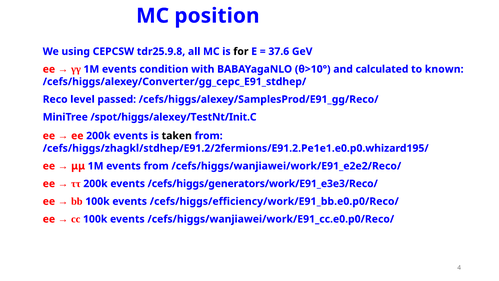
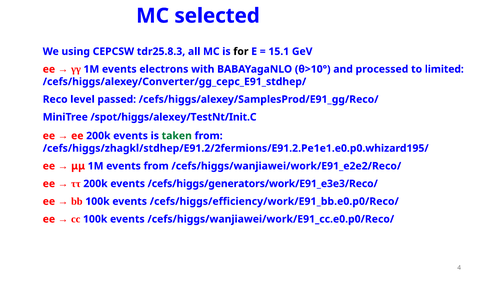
position: position -> selected (217, 16)
tdr25.9.8: tdr25.9.8 -> tdr25.8.3 (161, 51)
37.6: 37.6 -> 15.1 (279, 51)
condition: condition -> electrons (164, 69)
calculated: calculated -> processed (382, 69)
known: known -> limited (444, 69)
taken colour: black -> green (177, 136)
